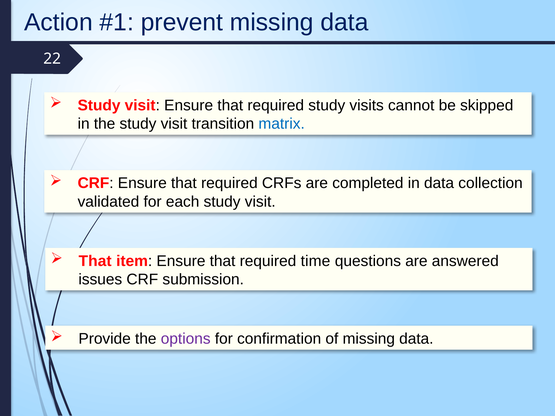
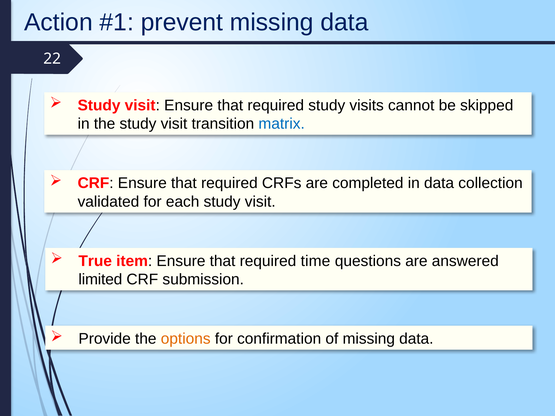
That: That -> True (95, 261)
issues: issues -> limited (100, 280)
options colour: purple -> orange (186, 339)
